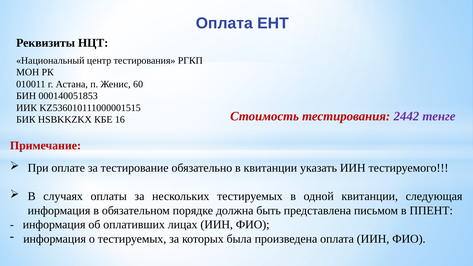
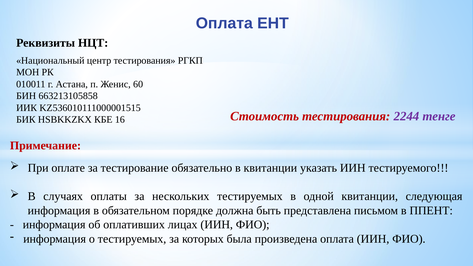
000140051853: 000140051853 -> 663213105858 (68, 96)
2442: 2442 -> 2244 (406, 116)
